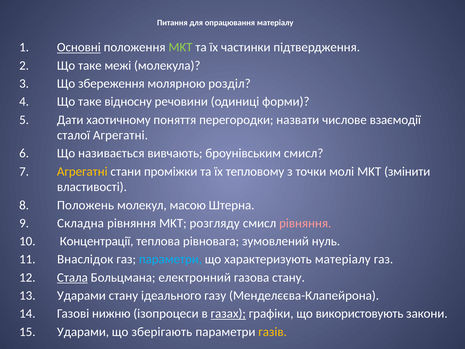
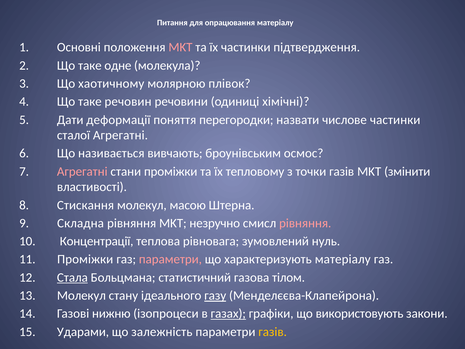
Основні underline: present -> none (79, 47)
MKT colour: light green -> pink (181, 47)
межі: межі -> одне (118, 65)
збереження: збереження -> хаотичному (111, 83)
розділ: розділ -> плівок (229, 83)
відносну: відносну -> речовин (128, 102)
форми: форми -> хімічні (286, 102)
хаотичному: хаотичному -> деформації (118, 120)
числове взаємодії: взаємодії -> частинки (395, 120)
броунівським смисл: смисл -> осмос (304, 153)
Агрегатні colour: yellow -> pink (82, 171)
точки молі: молі -> газів (342, 171)
Положень: Положень -> Стискання (86, 205)
розгляду: розгляду -> незручно (215, 223)
Внаслідок: Внаслідок -> Проміжки (85, 259)
параметри colour: light blue -> pink (170, 259)
електронний: електронний -> статистичний (195, 277)
газова стану: стану -> тілом (289, 277)
Ударами: Ударами -> Молекул (81, 295)
газу underline: none -> present (215, 295)
зберігають: зберігають -> залежність (162, 332)
